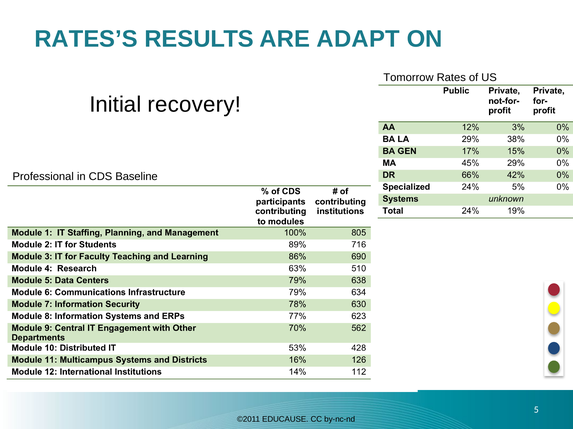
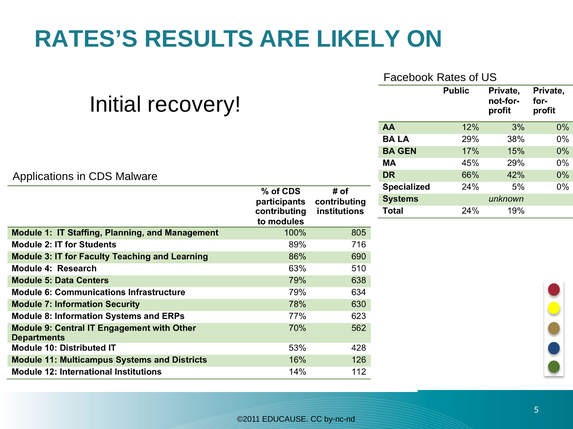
ADAPT: ADAPT -> LIKELY (358, 39)
Tomorrow: Tomorrow -> Facebook (408, 78)
Professional: Professional -> Applications (43, 177)
Baseline: Baseline -> Malware (136, 177)
